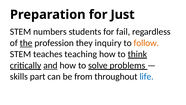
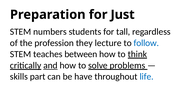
fail: fail -> tall (123, 32)
the underline: present -> none (26, 43)
inquiry: inquiry -> lecture (108, 43)
follow colour: orange -> blue (146, 43)
teaching: teaching -> between (81, 54)
from: from -> have (83, 76)
